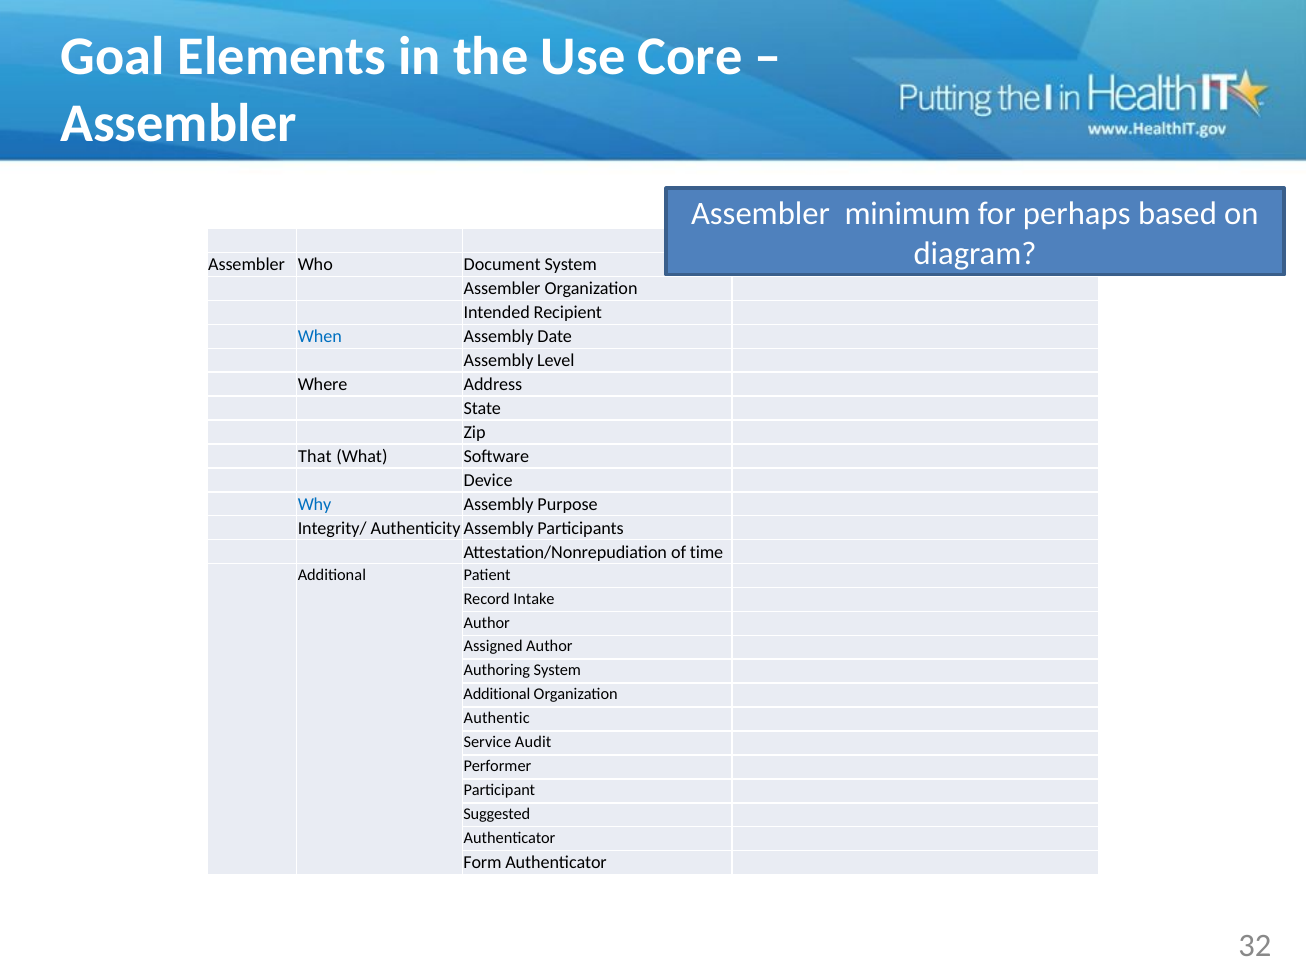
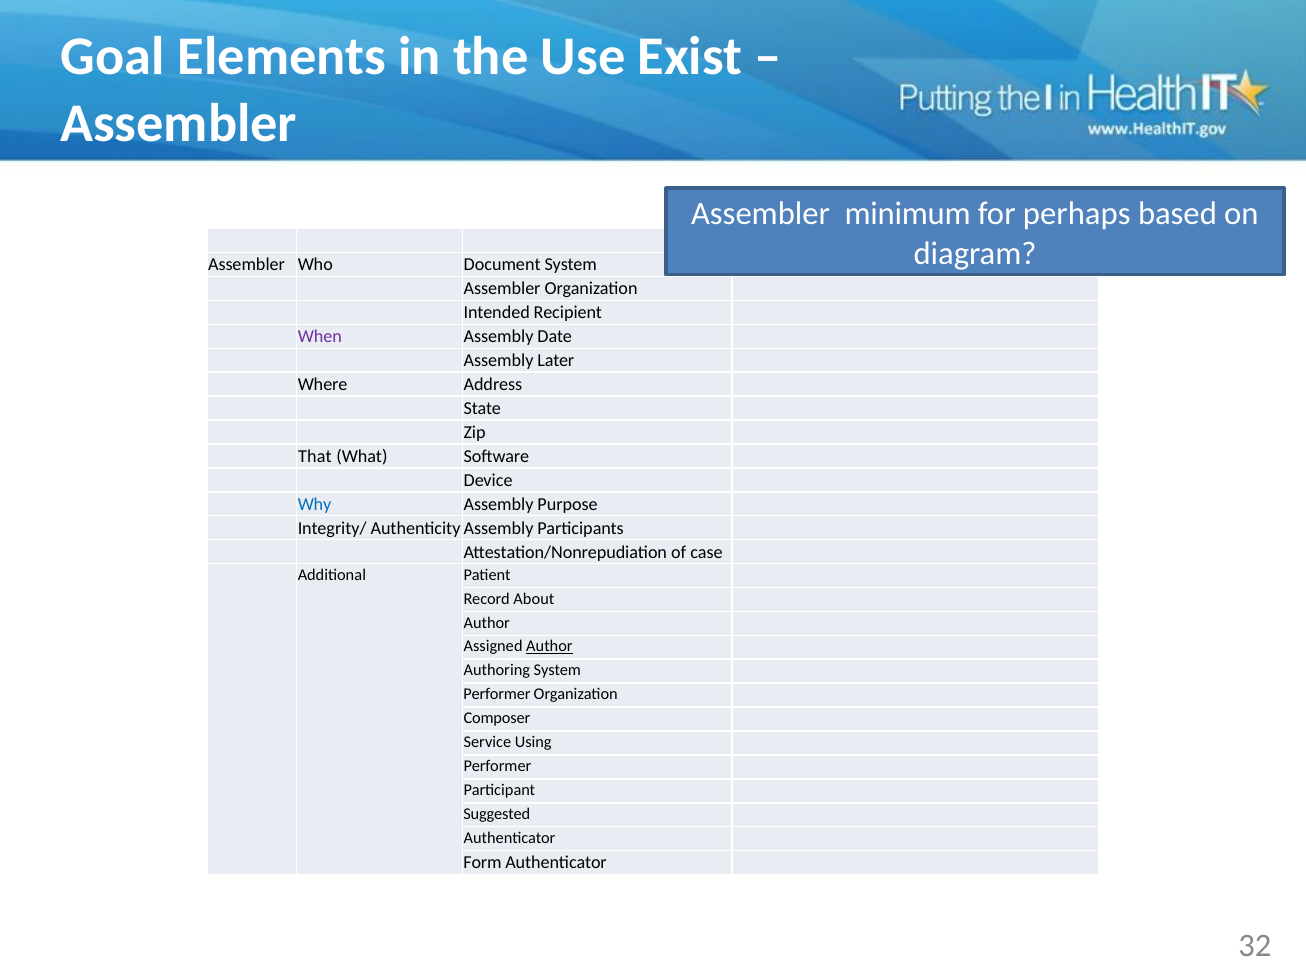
Core: Core -> Exist (690, 57)
When colour: blue -> purple (320, 337)
Level: Level -> Later (556, 360)
time: time -> case (706, 552)
Intake: Intake -> About (534, 598)
Author underline: none -> present (549, 646)
Additional: Additional -> Performer (497, 694)
Authentic: Authentic -> Composer (497, 718)
Audit: Audit -> Using (533, 742)
